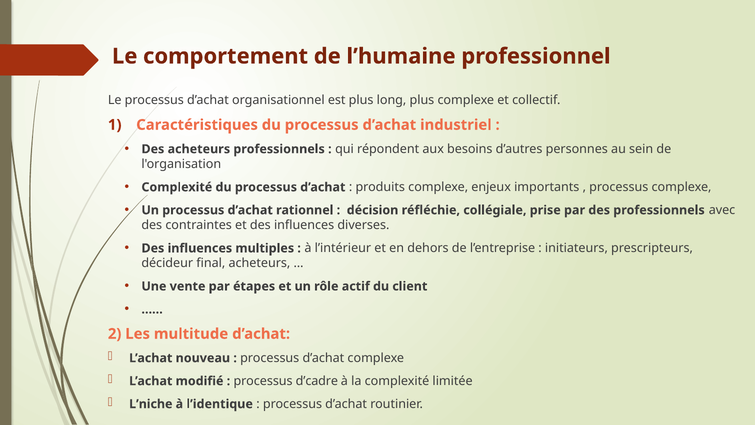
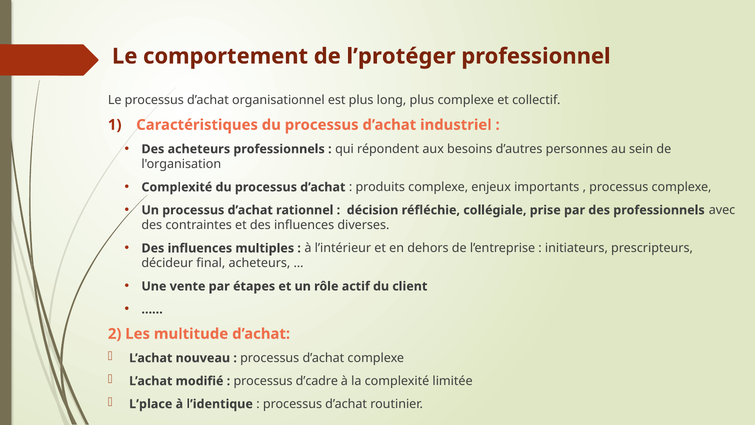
l’humaine: l’humaine -> l’protéger (401, 56)
L’niche: L’niche -> L’place (151, 404)
